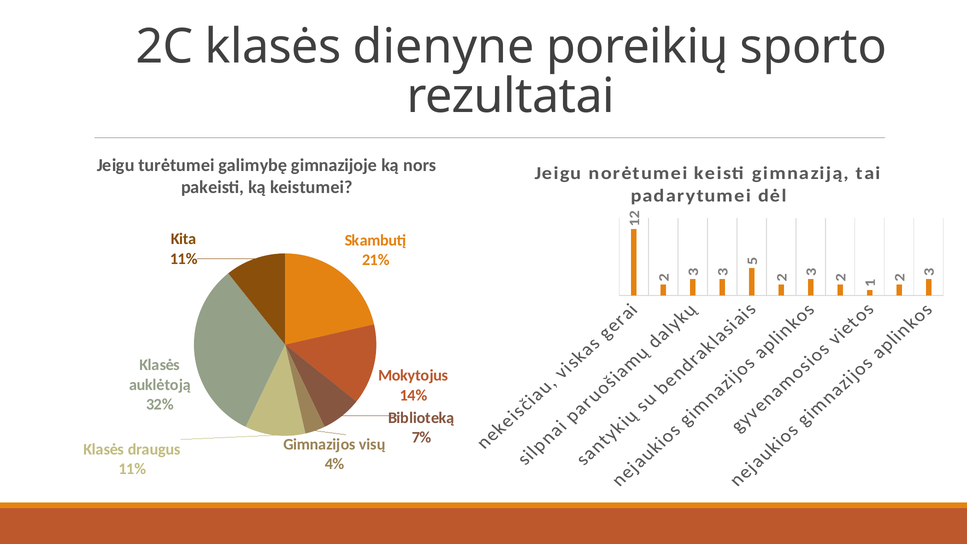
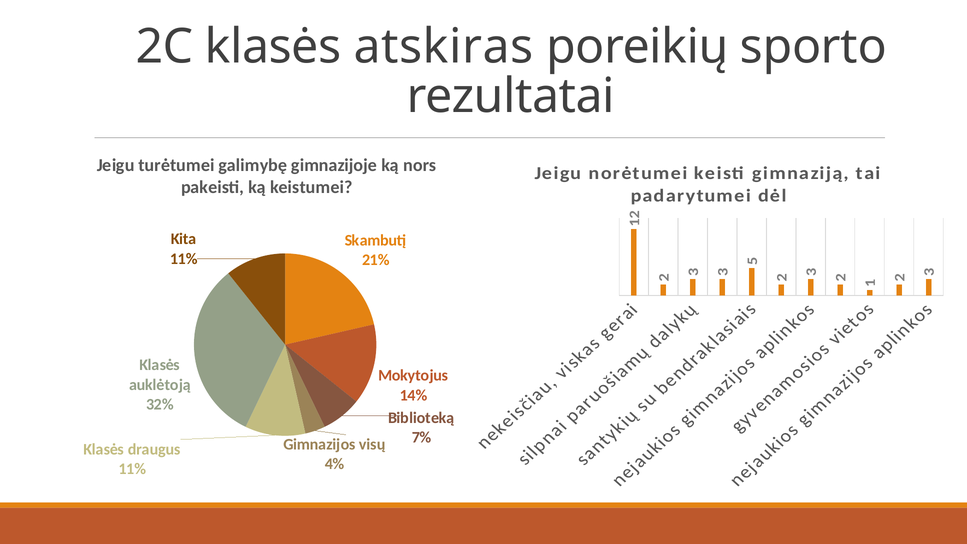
dienyne: dienyne -> atskiras (443, 47)
